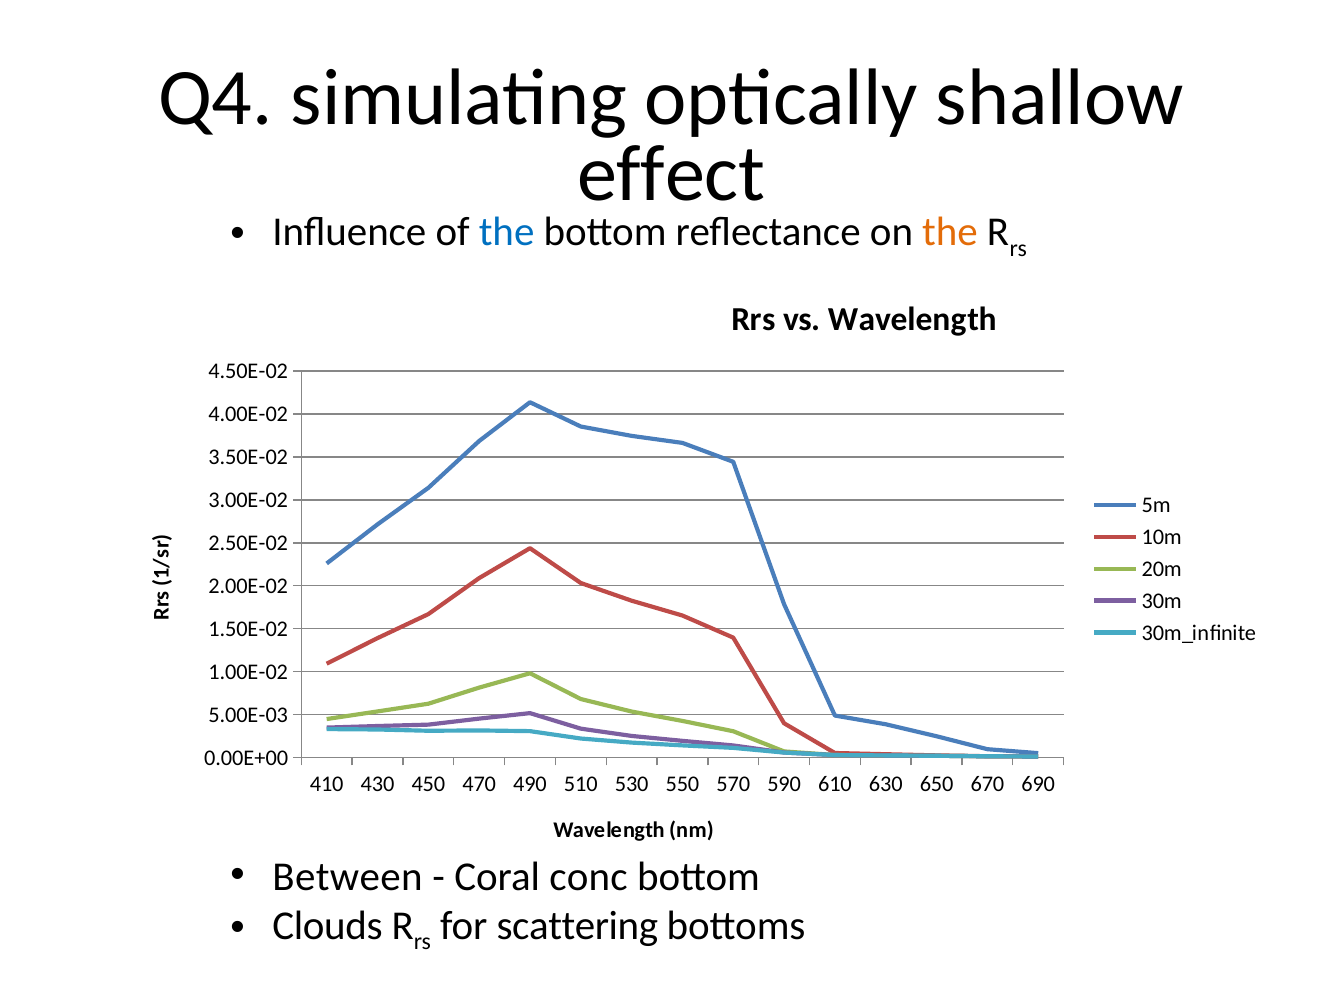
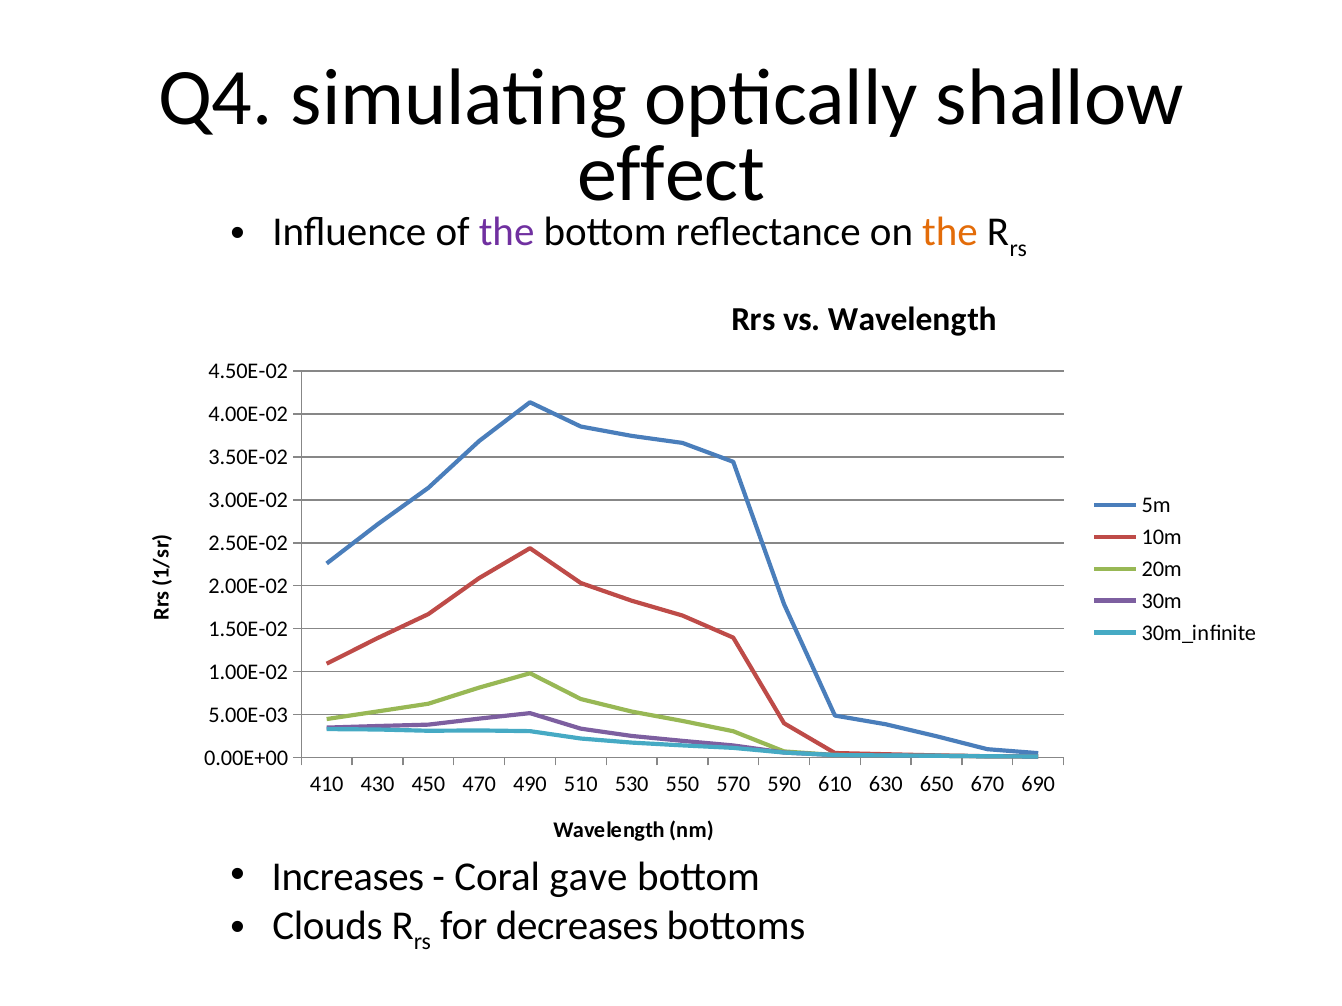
the colour: blue -> purple (507, 232)
Between: Between -> Increases (348, 877)
conc: conc -> gave (588, 877)
scattering: scattering -> decreases (577, 926)
